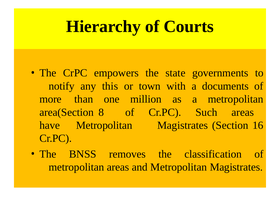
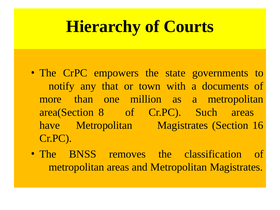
this: this -> that (110, 86)
